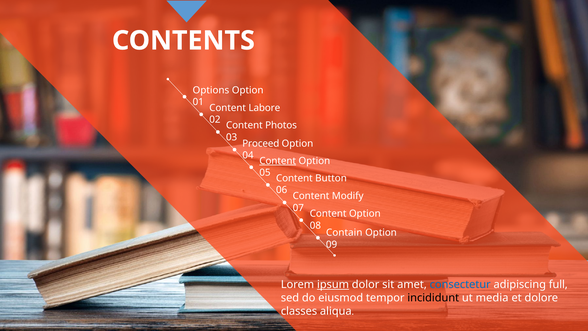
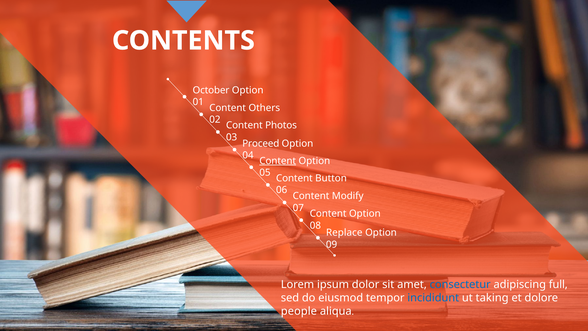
Options: Options -> October (211, 90)
Labore: Labore -> Others (264, 108)
Contain: Contain -> Replace (344, 233)
ipsum underline: present -> none (333, 284)
incididunt colour: black -> blue (433, 298)
media: media -> taking (492, 298)
classes: classes -> people (299, 311)
